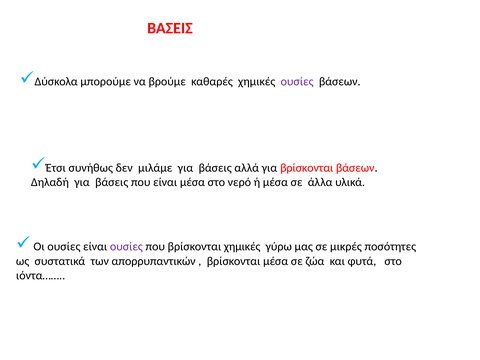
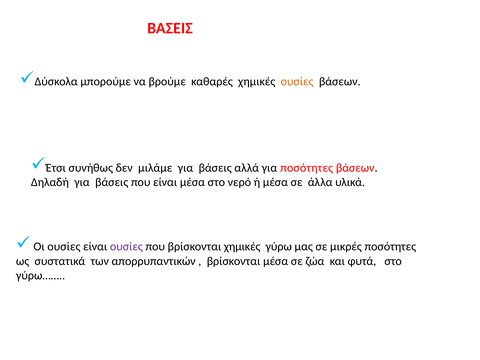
ουσίες colour: purple -> orange (297, 82)
για βρίσκονται: βρίσκονται -> ποσότητες (307, 168)
ιόντα……: ιόντα…… -> γύρω…… (41, 275)
